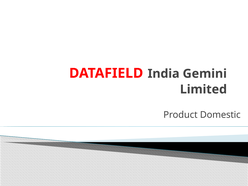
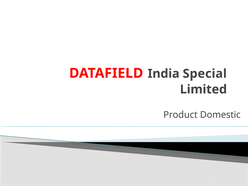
Gemini: Gemini -> Special (205, 74)
